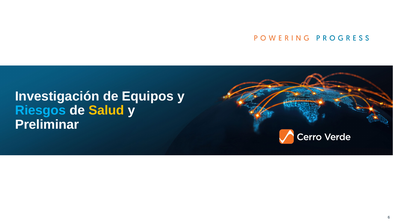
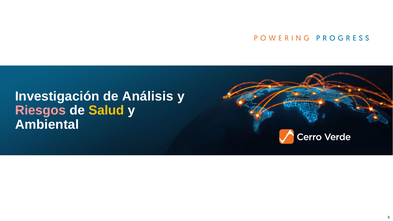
Equipos: Equipos -> Análisis (148, 96)
Riesgos colour: light blue -> pink (41, 110)
Preliminar: Preliminar -> Ambiental (47, 125)
